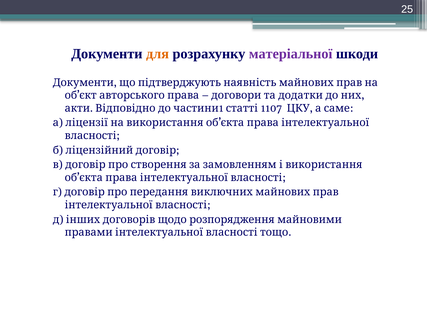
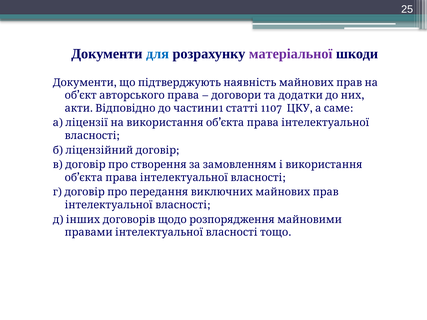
для colour: orange -> blue (158, 54)
